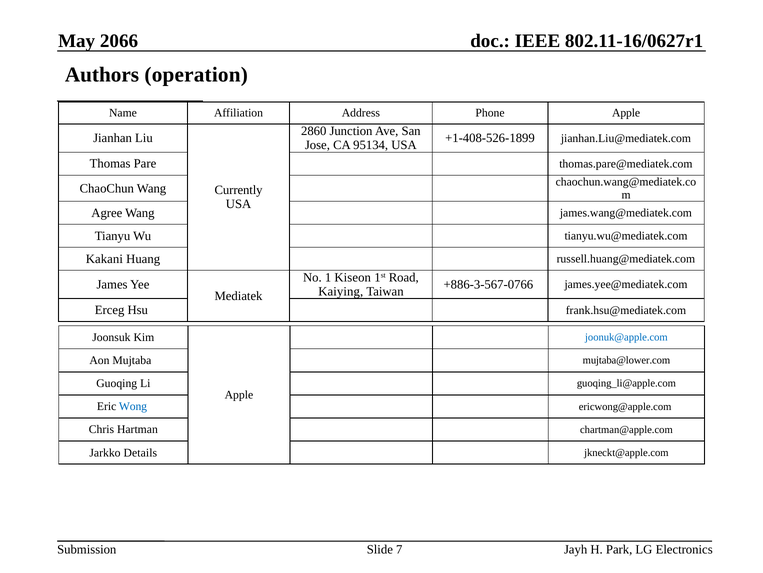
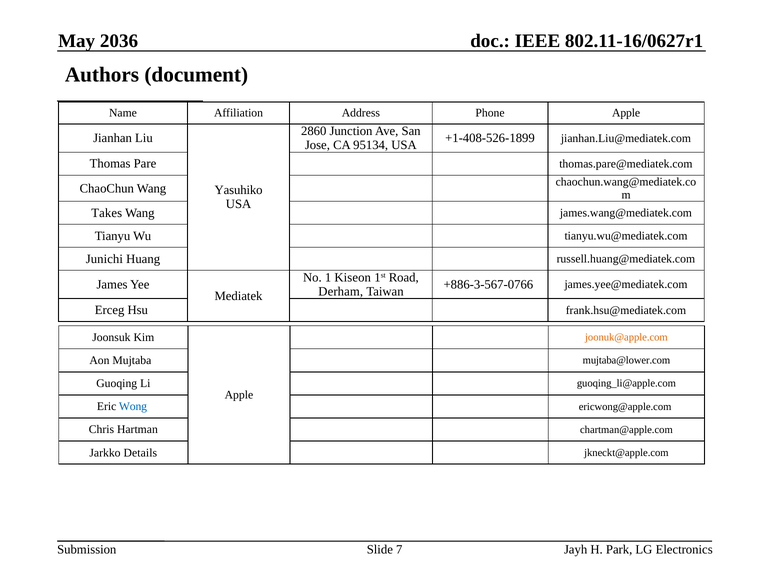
2066: 2066 -> 2036 (119, 41)
operation: operation -> document (196, 75)
Currently: Currently -> Yasuhiko (239, 190)
Agree: Agree -> Takes (107, 213)
Kakani: Kakani -> Junichi (104, 259)
Kaiying: Kaiying -> Derham (341, 291)
joonuk@apple.com colour: blue -> orange (626, 337)
